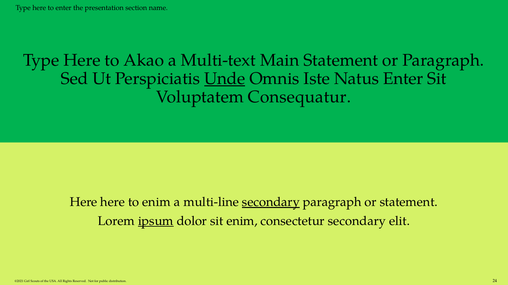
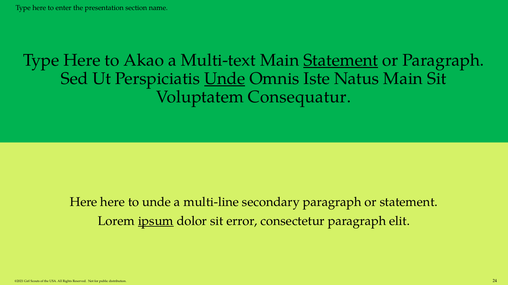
Statement underline: none -> present (341, 60)
Natus Enter: Enter -> Main (403, 79)
to enim: enim -> unde (156, 203)
secondary underline: present -> none (271, 203)
sit enim: enim -> error (242, 222)
consectetur secondary: secondary -> paragraph (357, 222)
